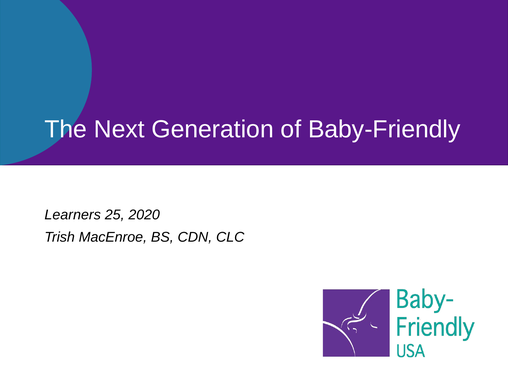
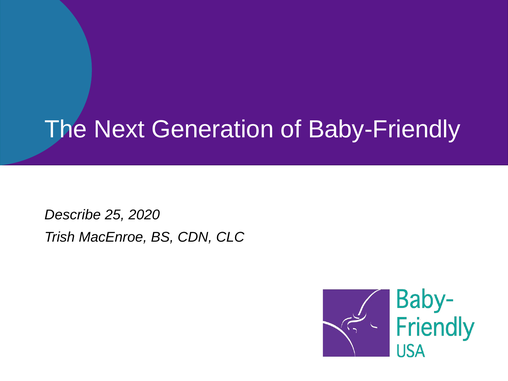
Learners: Learners -> Describe (73, 215)
